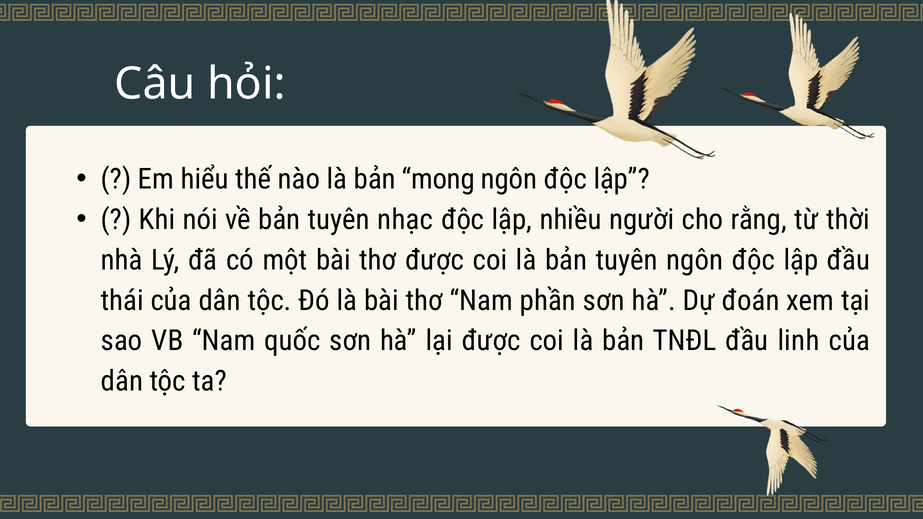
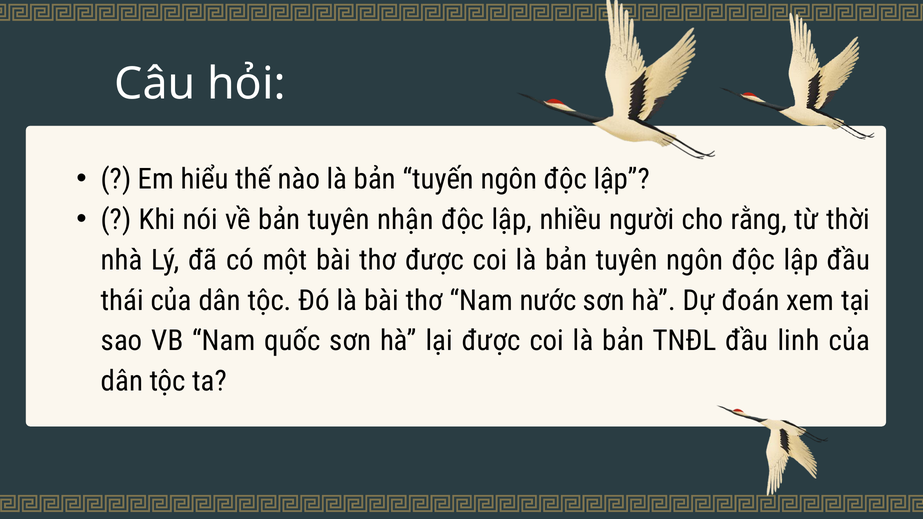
mong: mong -> tuyến (438, 179)
nhạc: nhạc -> nhận (405, 220)
phần: phần -> nước (548, 301)
